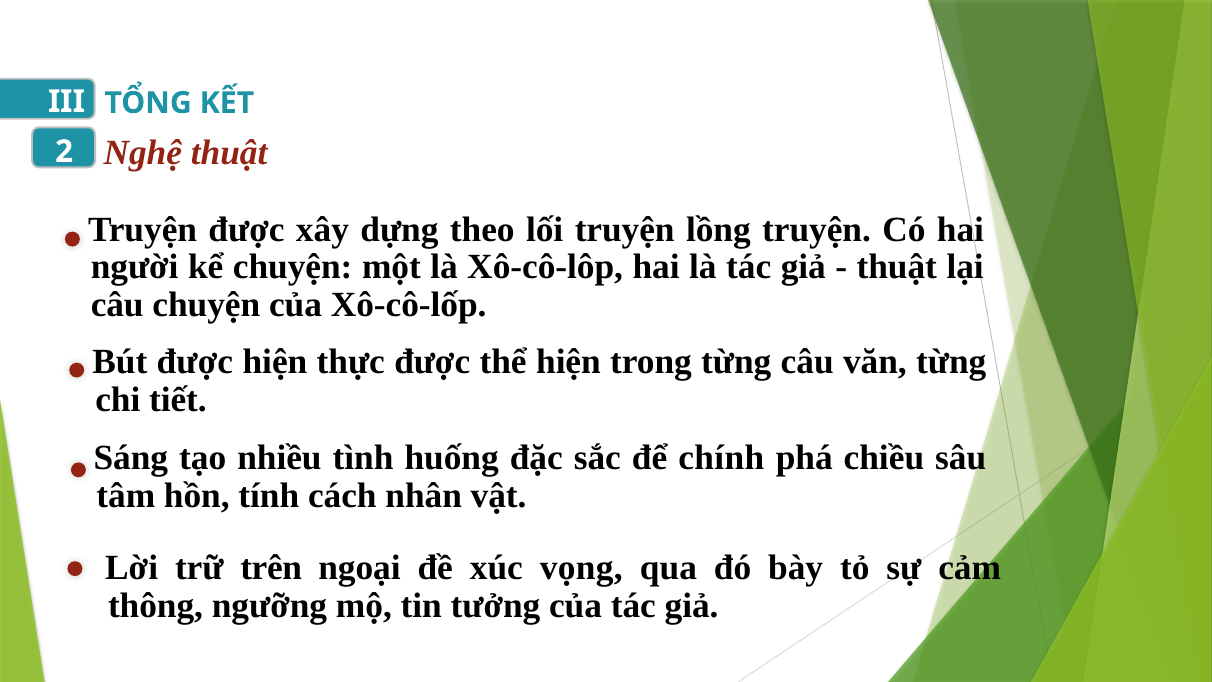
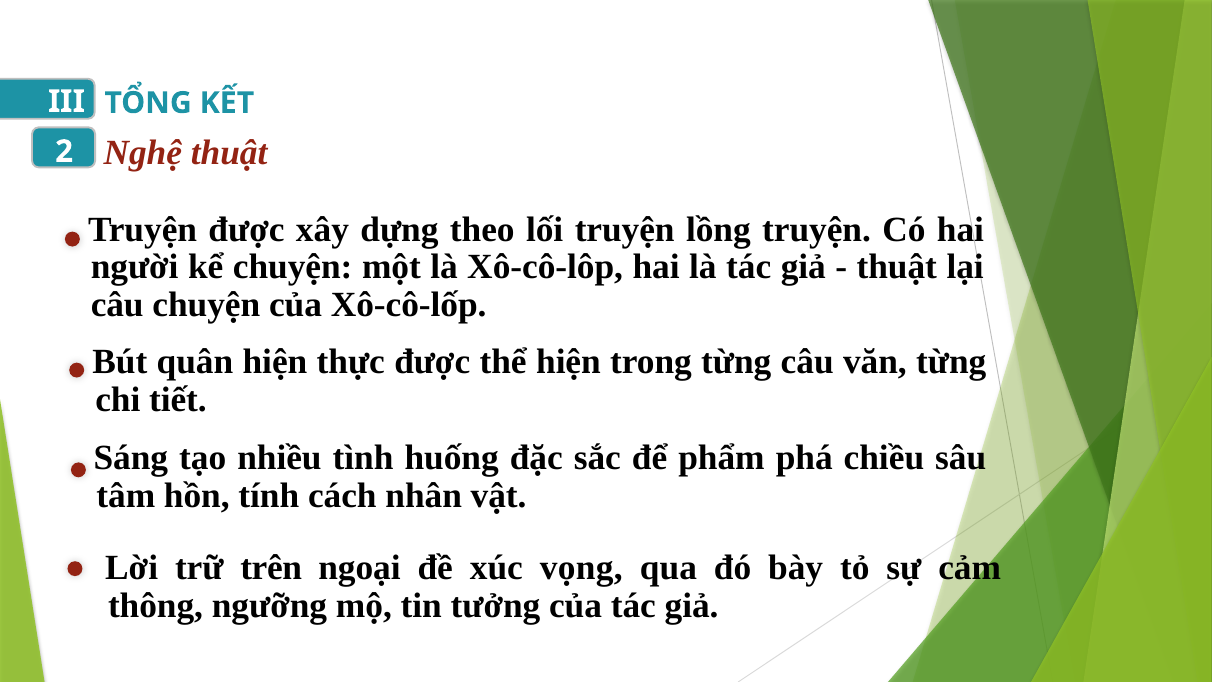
Bút được: được -> quân (195, 362)
chính: chính -> phẩm (721, 458)
